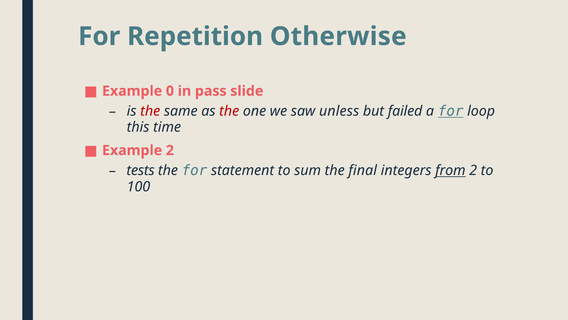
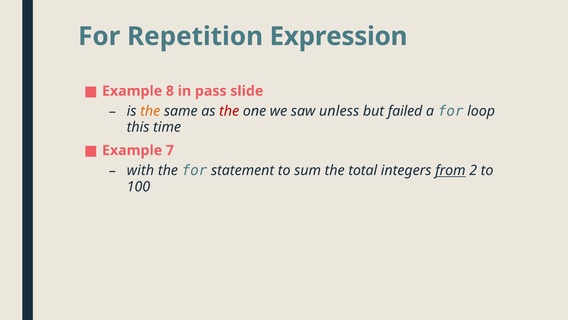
Otherwise: Otherwise -> Expression (338, 36)
0: 0 -> 8 (170, 91)
the colour: red -> orange (150, 111)
for underline: present -> none (451, 111)
Example 2: 2 -> 7 (170, 150)
tests: tests -> with (140, 170)
final: final -> total (363, 170)
